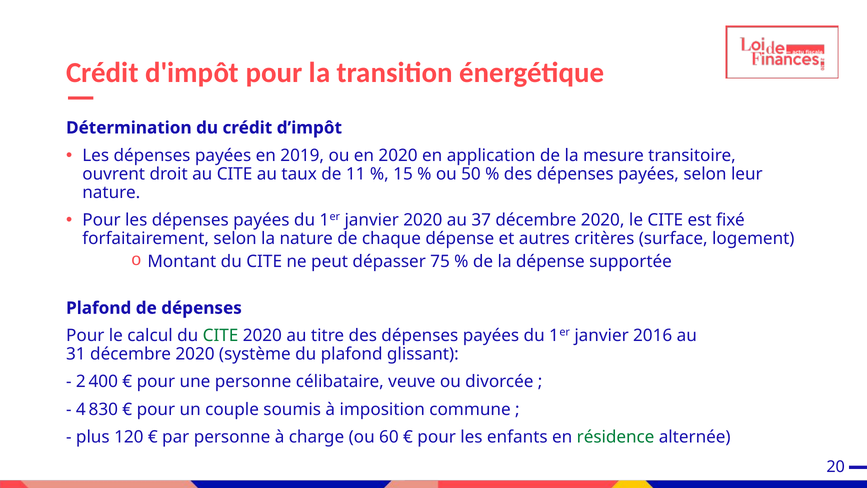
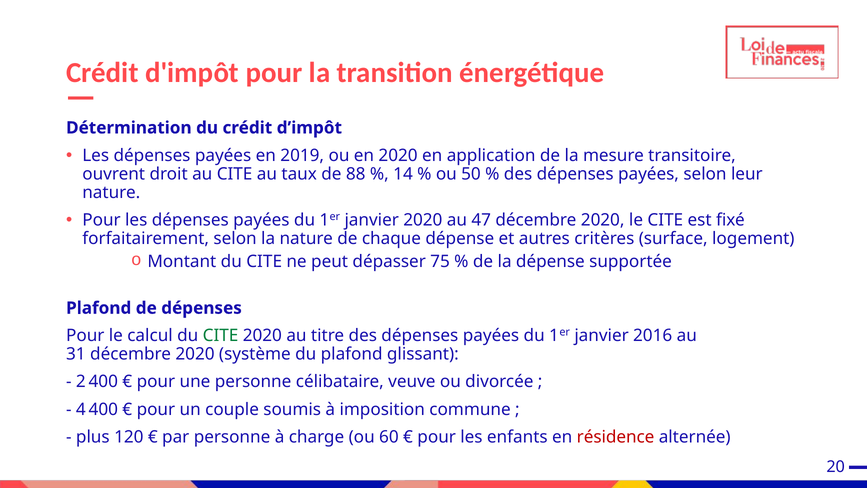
11: 11 -> 88 (356, 174)
15: 15 -> 14 (403, 174)
37: 37 -> 47 (481, 220)
4 830: 830 -> 400 (103, 409)
résidence colour: green -> red (616, 437)
